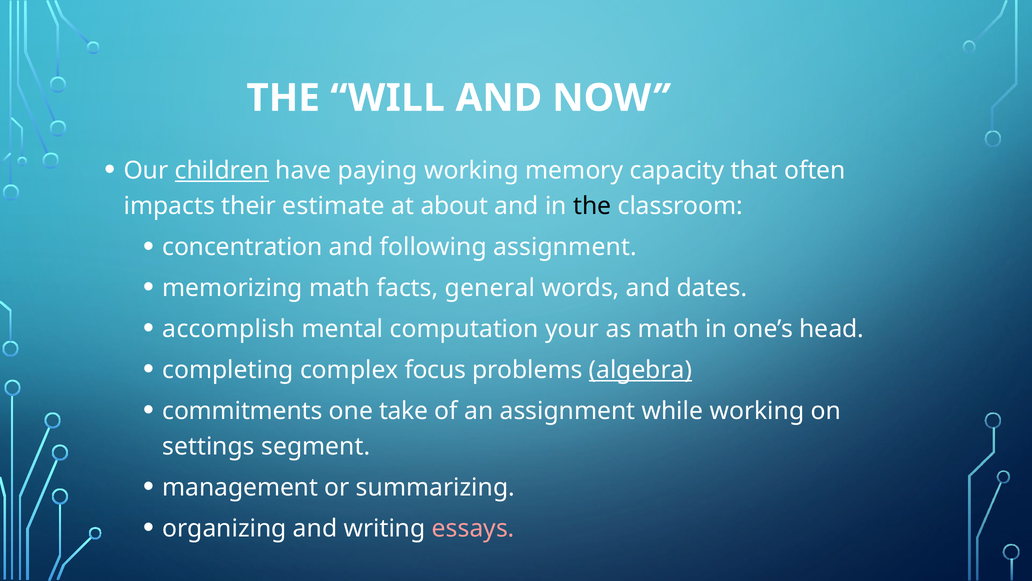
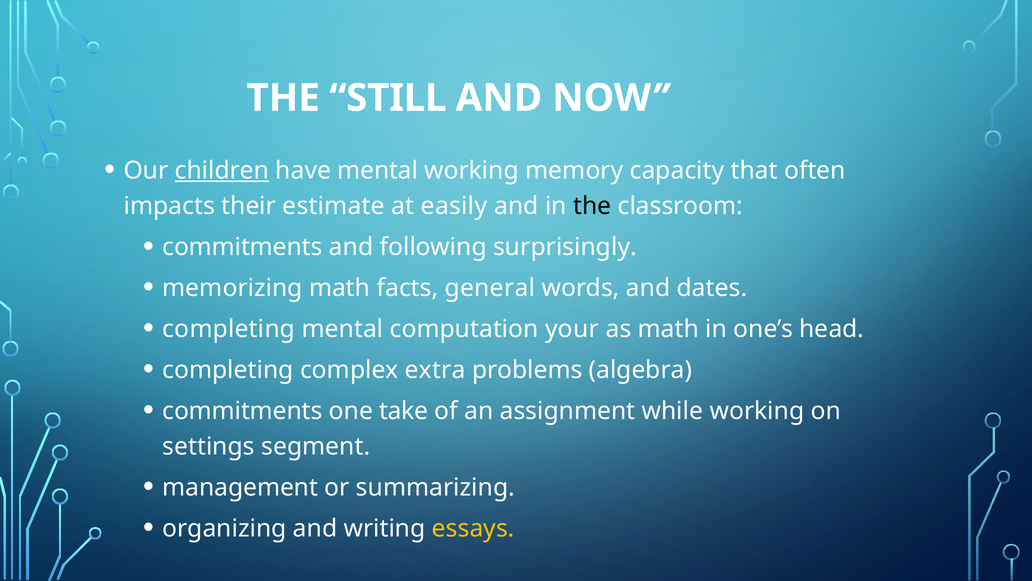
WILL: WILL -> STILL (388, 98)
have paying: paying -> mental (378, 170)
about: about -> easily (454, 206)
concentration: concentration -> commitments (242, 247)
following assignment: assignment -> surprisingly (565, 247)
accomplish: accomplish -> completing (229, 329)
focus: focus -> extra (435, 370)
algebra underline: present -> none (640, 370)
essays colour: pink -> yellow (473, 528)
